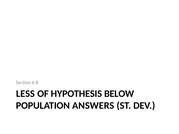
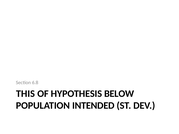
LESS: LESS -> THIS (25, 94)
ANSWERS: ANSWERS -> INTENDED (93, 106)
